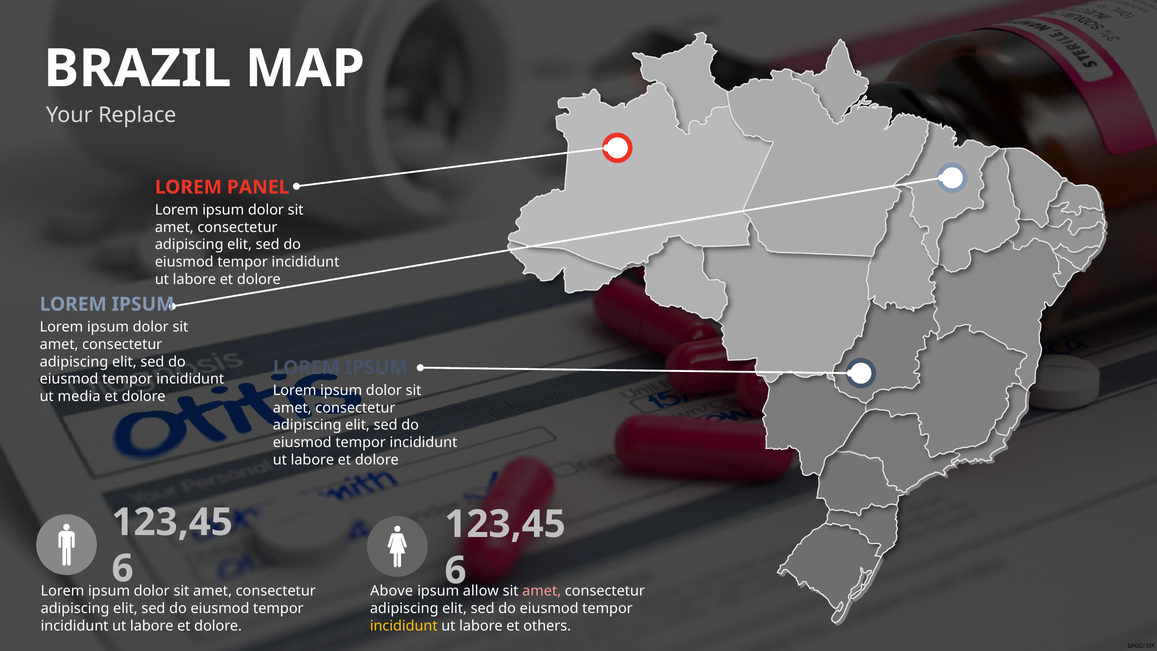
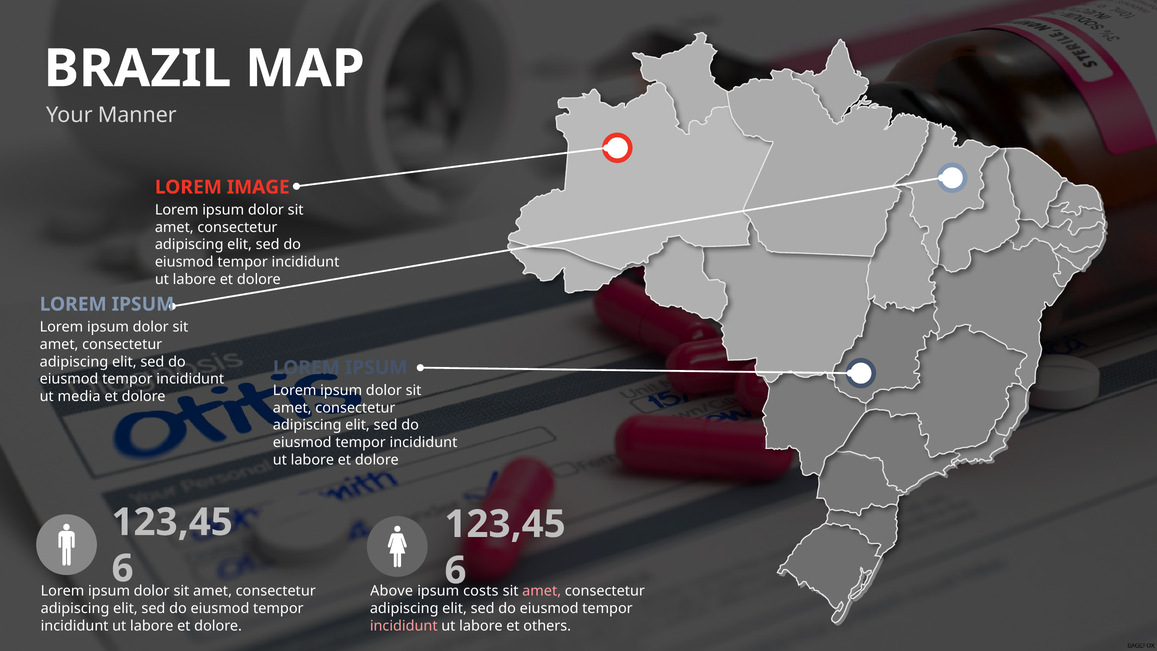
Replace: Replace -> Manner (137, 115)
PANEL: PANEL -> IMAGE (258, 187)
allow: allow -> costs (481, 591)
incididunt colour: yellow -> pink (404, 626)
